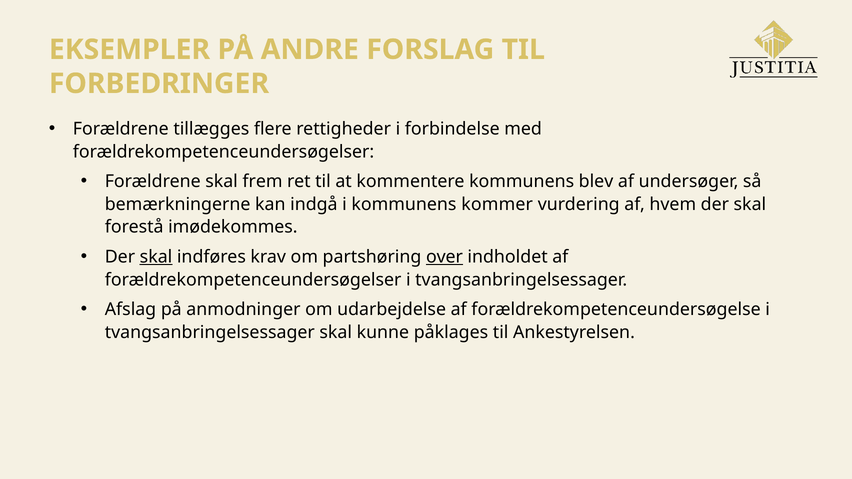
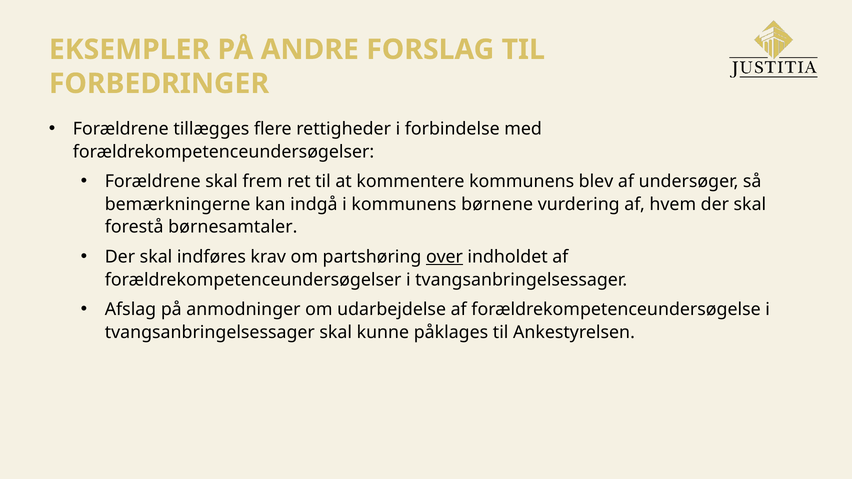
kommer: kommer -> børnene (497, 204)
imødekommes: imødekommes -> børnesamtaler (233, 227)
skal underline: present -> none (156, 257)
